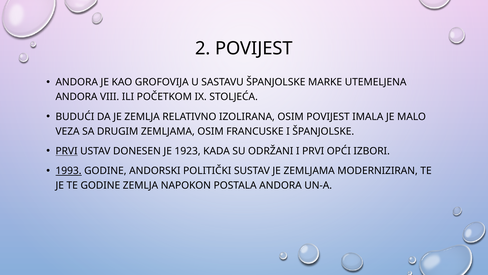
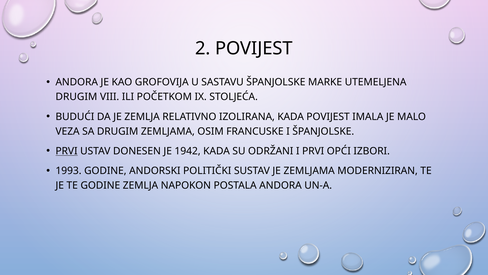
ANDORA: ANDORA -> DRUGIM (76, 97)
IZOLIRANA OSIM: OSIM -> KADA (291, 116)
1923: 1923 -> 1942 (188, 151)
1993 underline: present -> none (69, 171)
